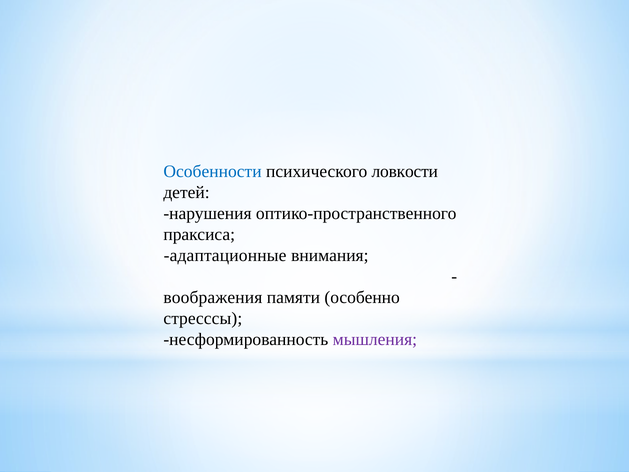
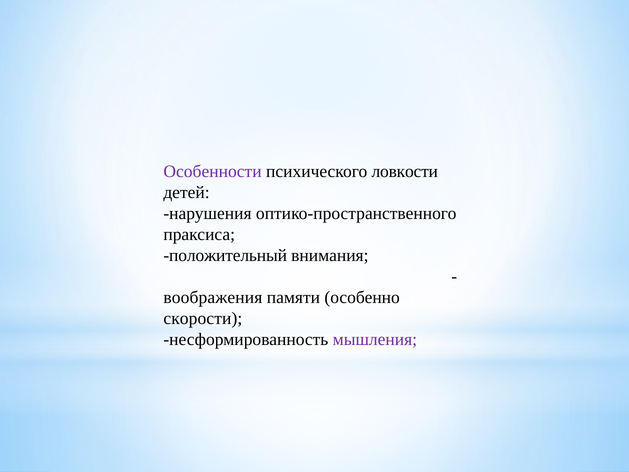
Особенности colour: blue -> purple (213, 171)
адаптационные: адаптационные -> положительный (225, 255)
стресссы: стресссы -> скорости (203, 318)
